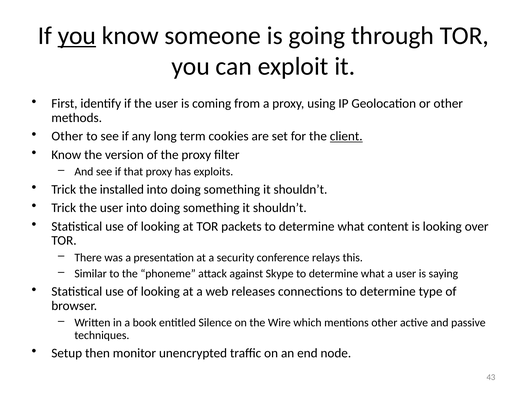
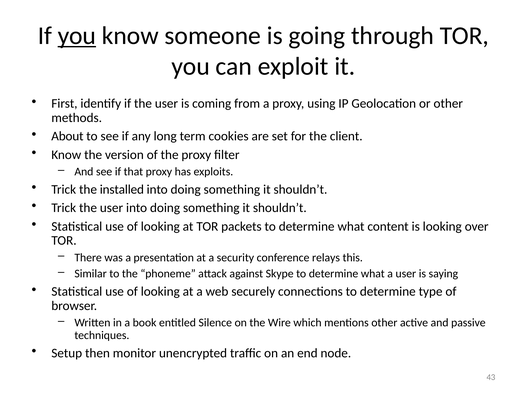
Other: Other -> About (67, 136)
client underline: present -> none (346, 136)
releases: releases -> securely (253, 292)
